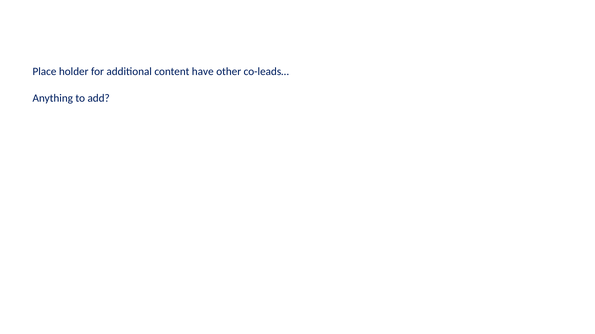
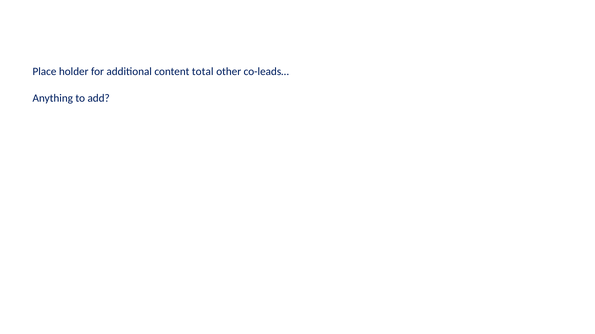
have: have -> total (203, 72)
